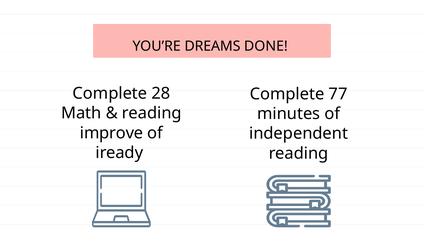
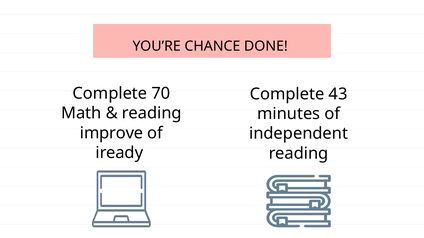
DREAMS: DREAMS -> CHANCE (212, 46)
28: 28 -> 70 (161, 94)
77: 77 -> 43 (338, 94)
